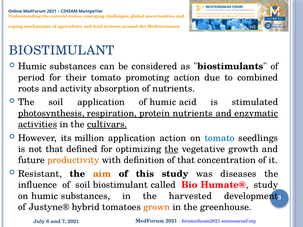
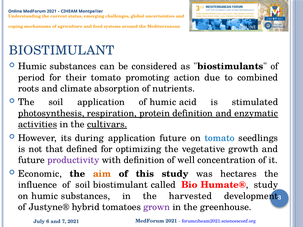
activity: activity -> climate (76, 89)
protein nutrients: nutrients -> definition (193, 113)
million: million -> during (89, 138)
application action: action -> future (173, 138)
the underline: present -> none (172, 149)
productivity colour: orange -> purple (73, 160)
of that: that -> well (186, 160)
Resistant: Resistant -> Economic (40, 174)
diseases: diseases -> hectares (238, 174)
grown colour: orange -> purple (157, 207)
